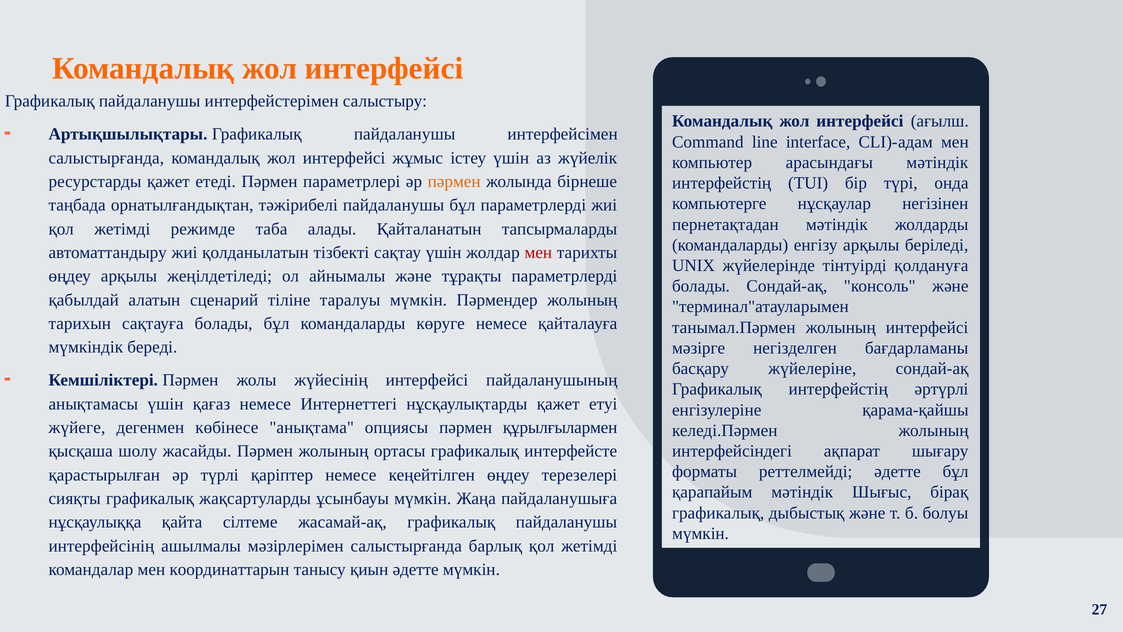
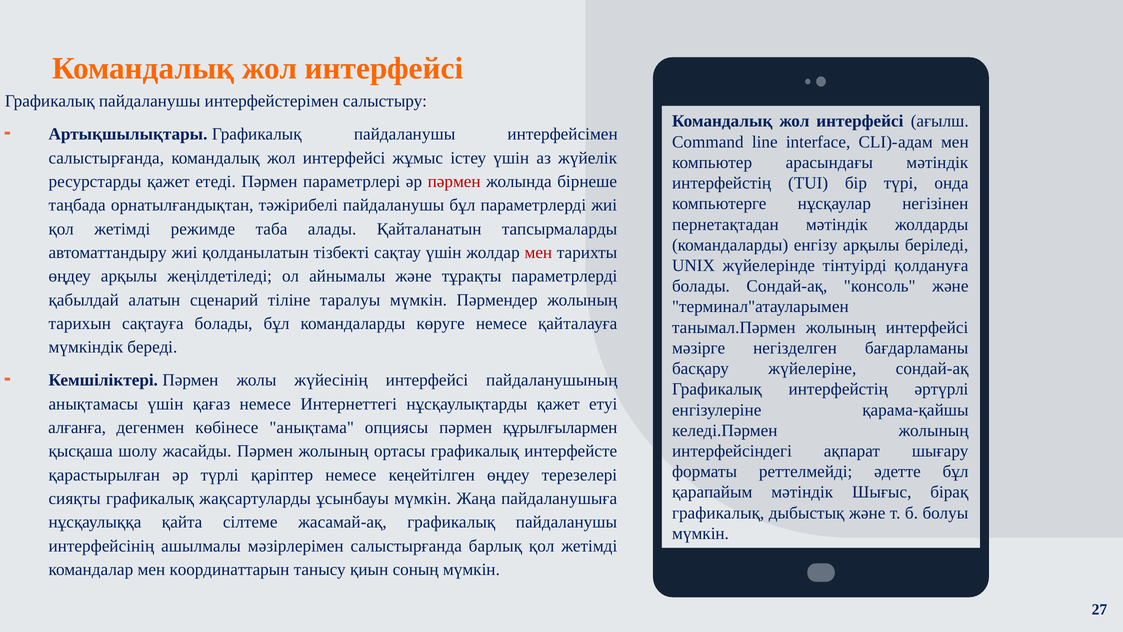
пәрмен colour: orange -> red (454, 181)
жүйеге: жүйеге -> алғанға (77, 427)
қиын әдетте: әдетте -> соның (416, 569)
